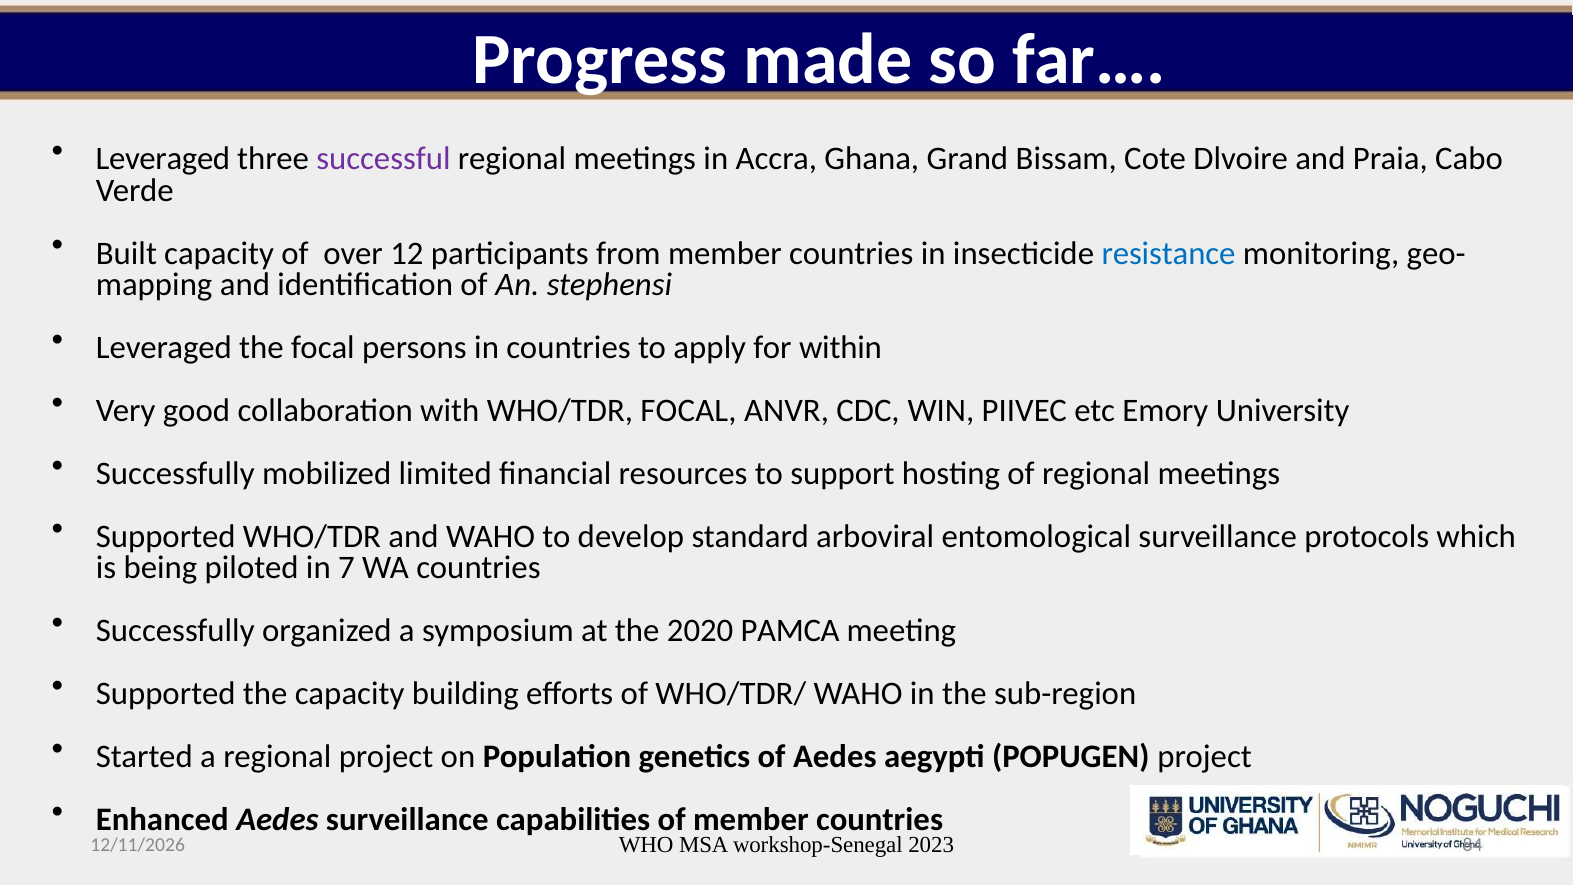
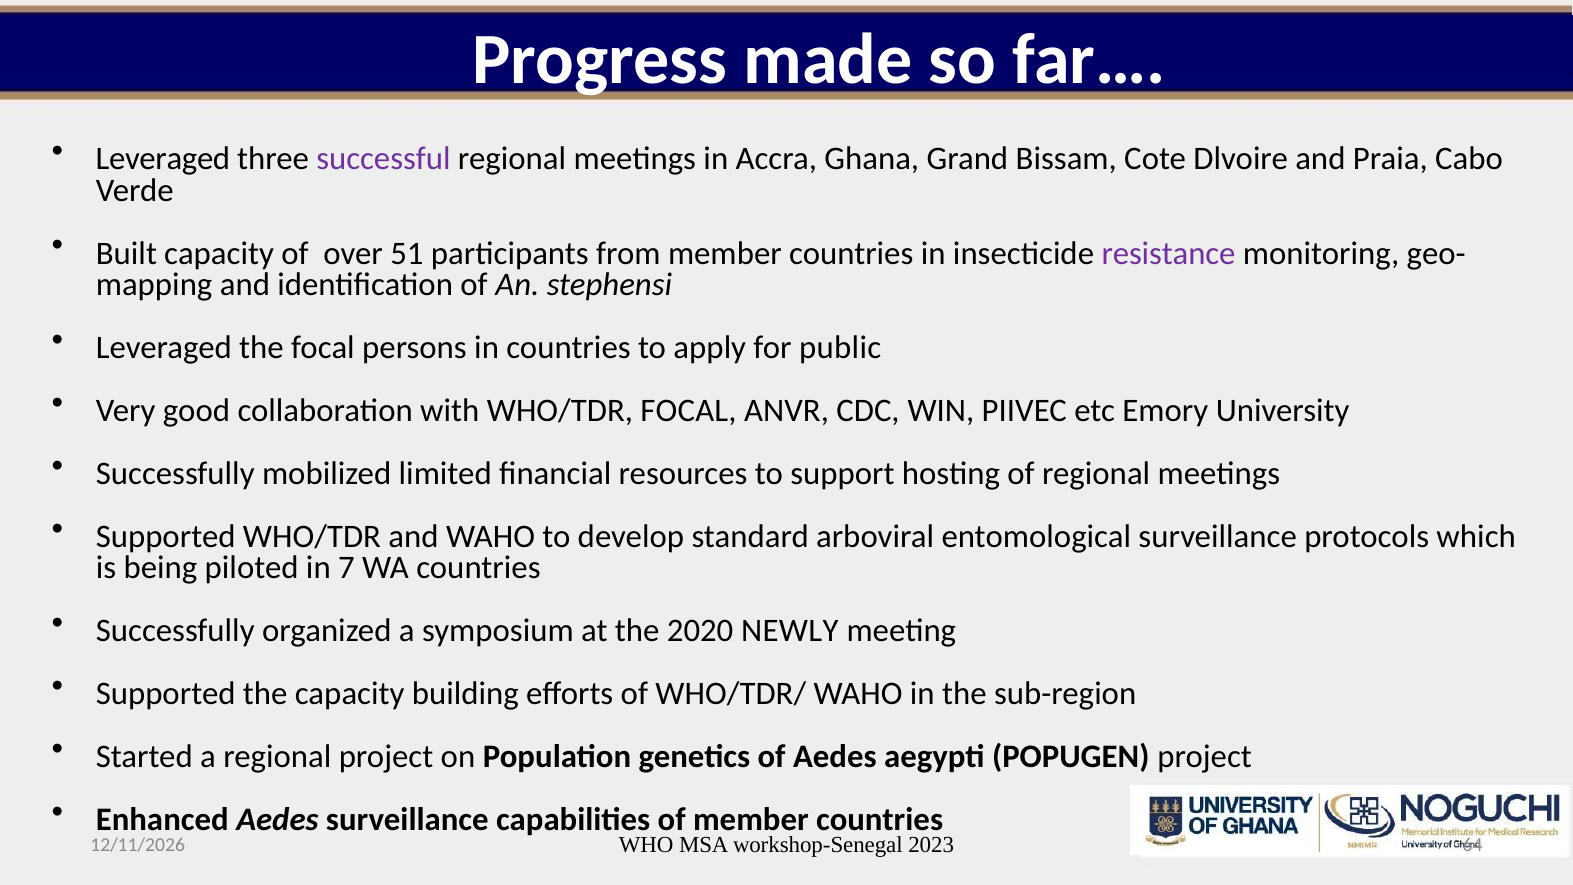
12: 12 -> 51 (407, 253)
resistance colour: blue -> purple (1168, 253)
within: within -> public (840, 348)
PAMCA: PAMCA -> NEWLY (790, 631)
84: 84 -> 64 (1473, 845)
